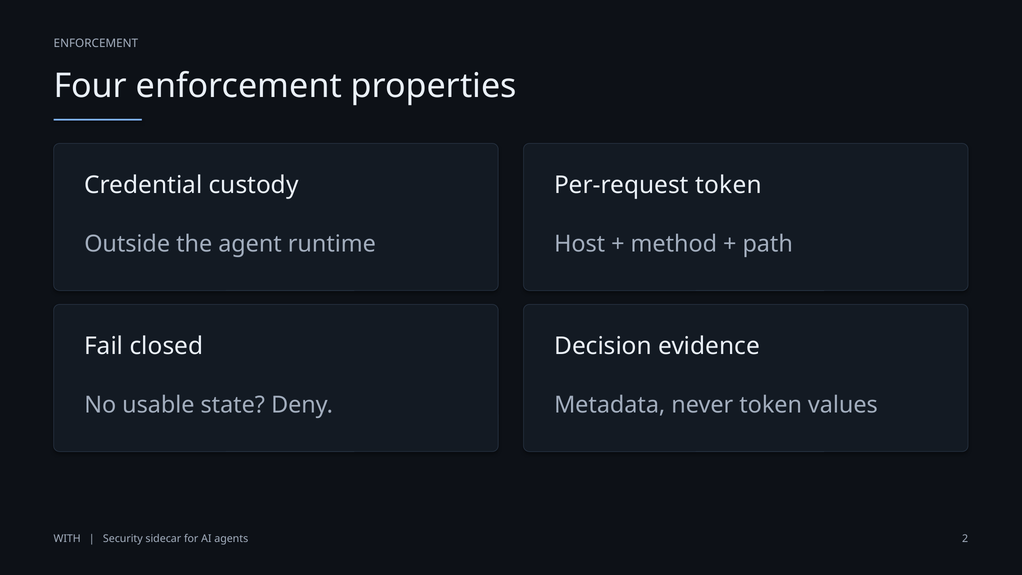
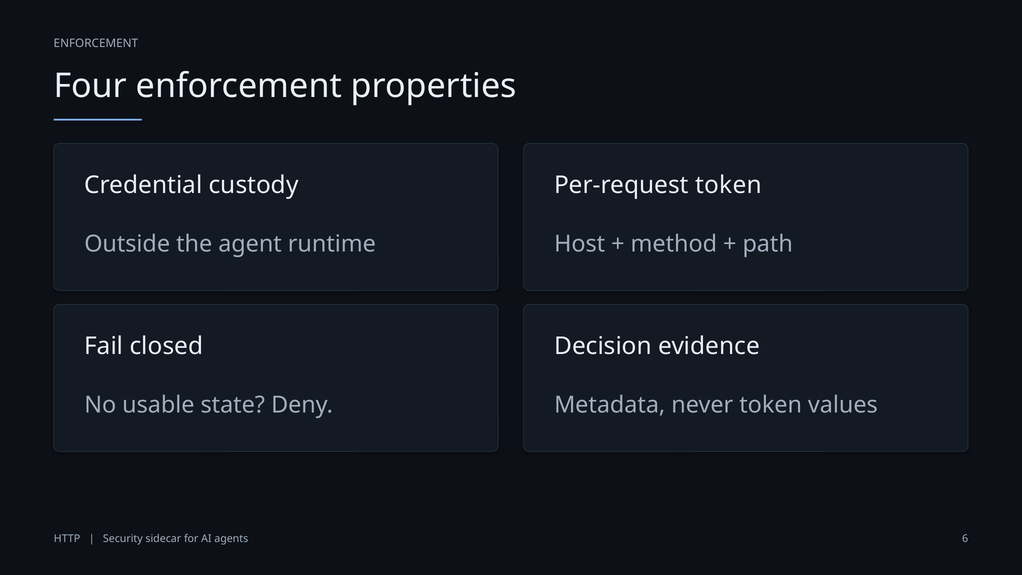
WITH: WITH -> HTTP (67, 539)
2: 2 -> 6 (965, 539)
